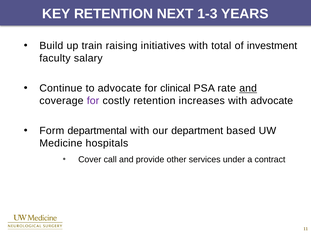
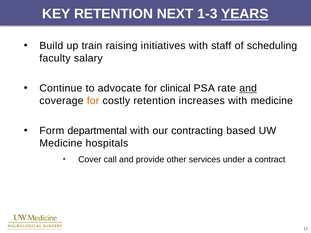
YEARS underline: none -> present (245, 14)
total: total -> staff (221, 46)
investment: investment -> scheduling (272, 46)
for colour: purple -> orange (93, 101)
with advocate: advocate -> medicine (272, 101)
department: department -> contracting (197, 131)
